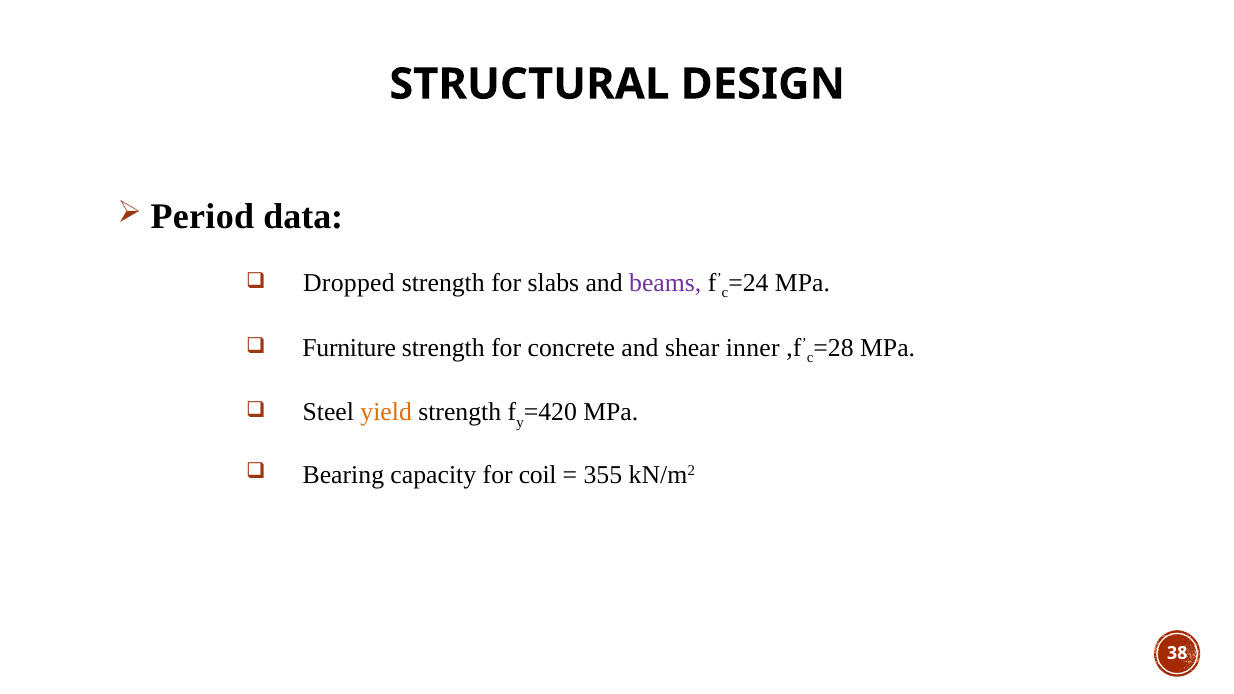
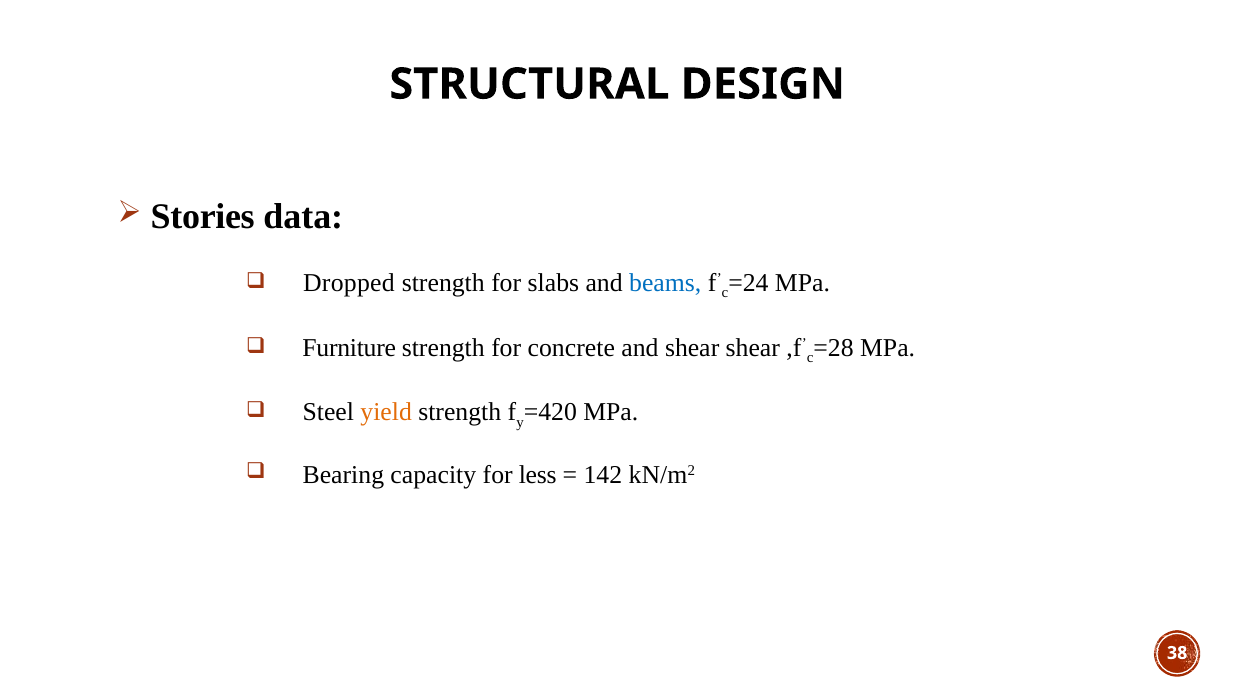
Period: Period -> Stories (203, 217)
beams colour: purple -> blue (665, 283)
shear inner: inner -> shear (753, 348)
coil: coil -> less (538, 475)
355: 355 -> 142 (603, 475)
